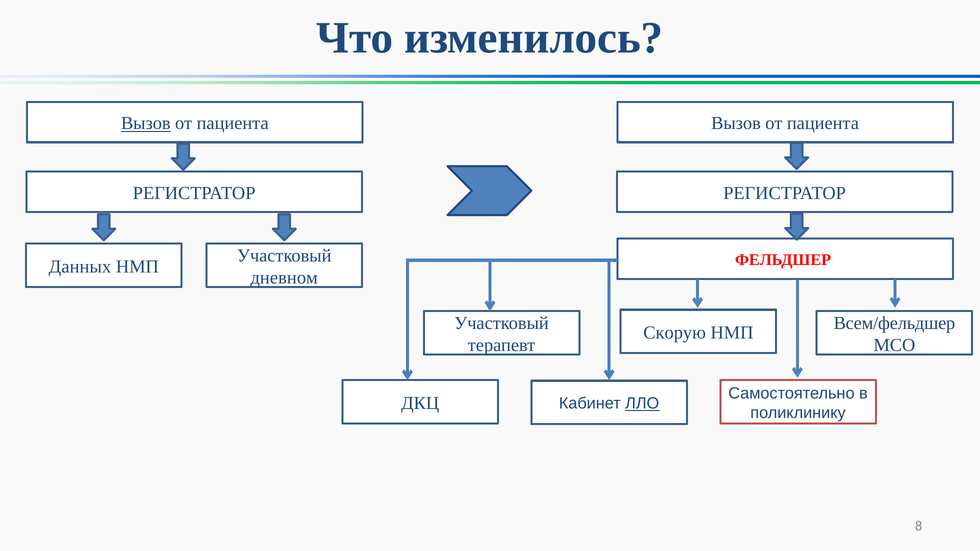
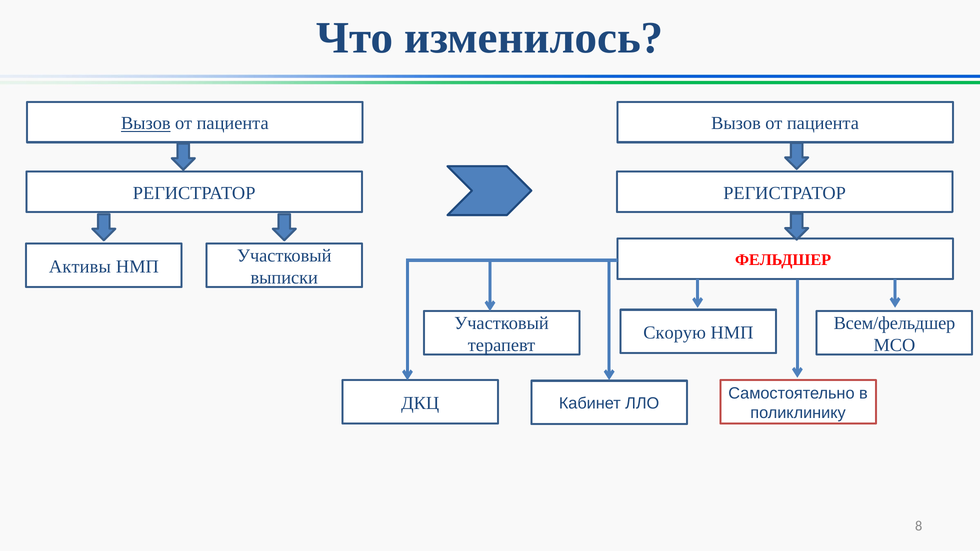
Данных: Данных -> Активы (80, 267)
дневном: дневном -> выписки (284, 278)
ЛЛО underline: present -> none (642, 404)
